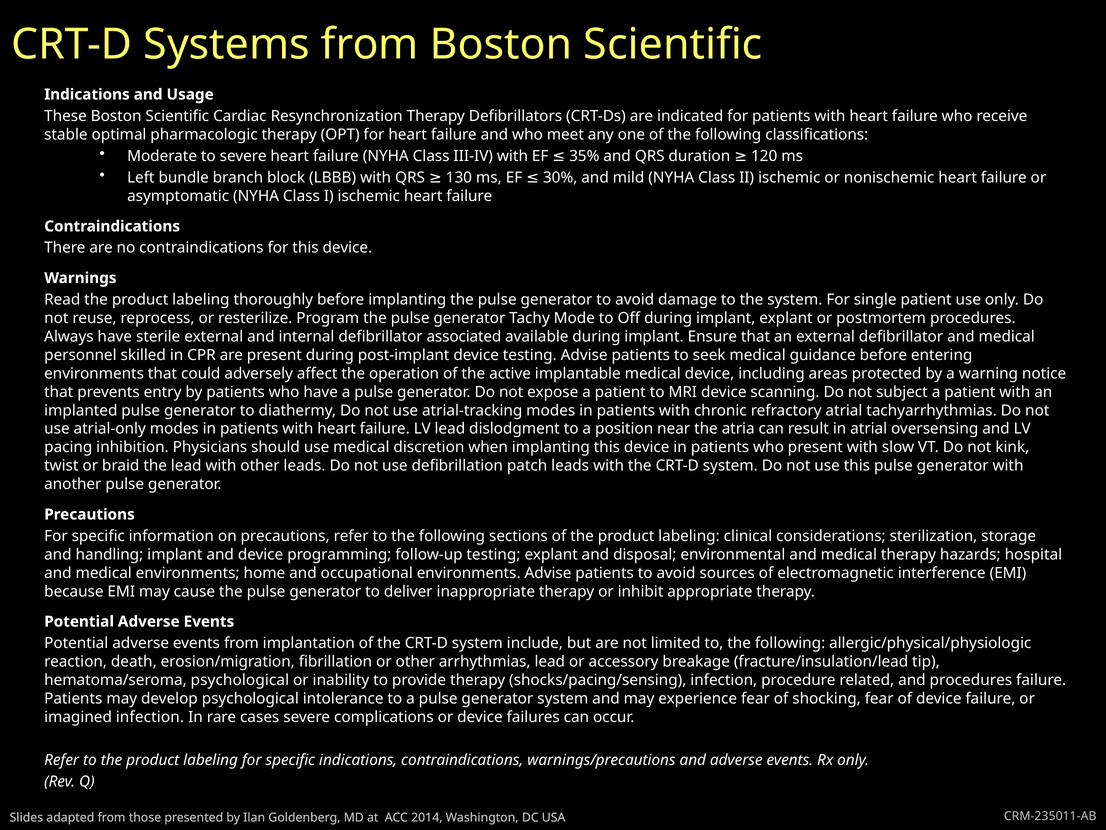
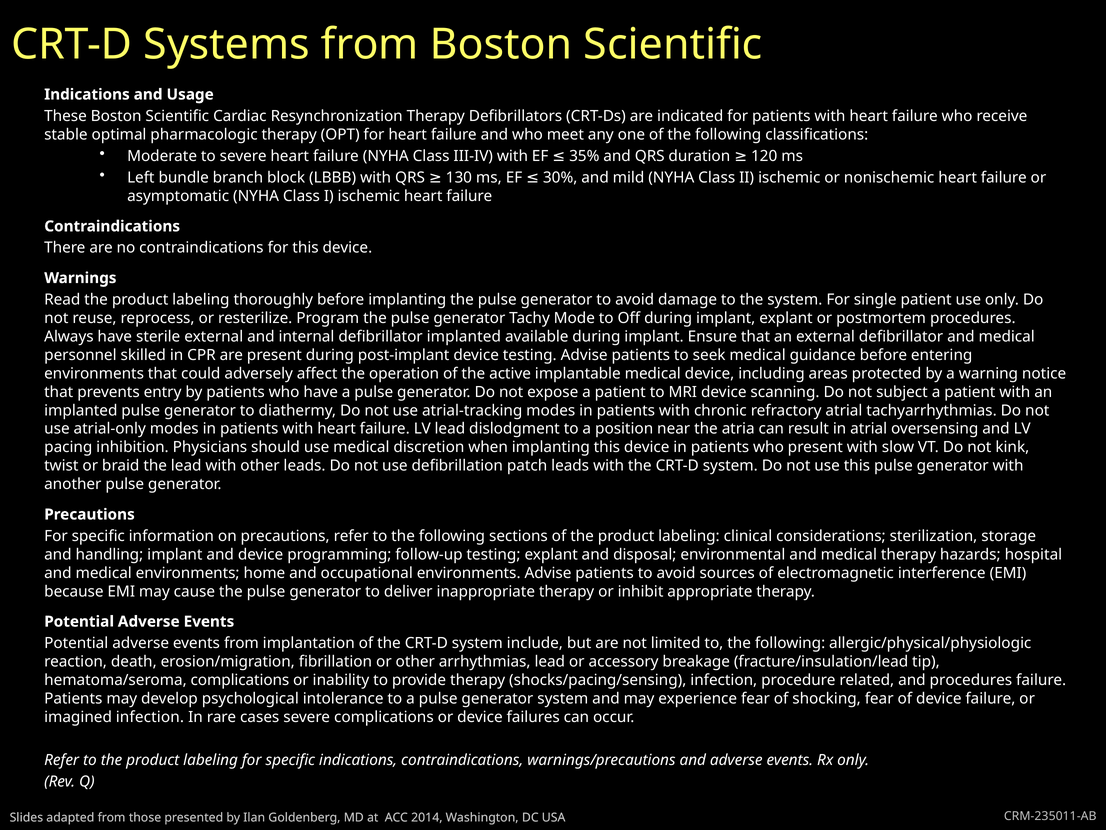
defibrillator associated: associated -> implanted (464, 336)
hematoma/seroma psychological: psychological -> complications (240, 680)
